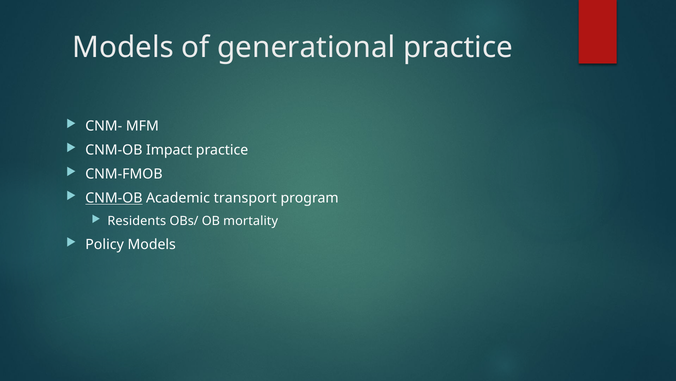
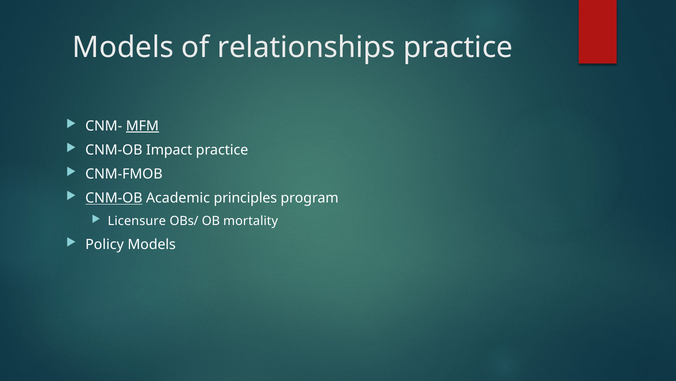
generational: generational -> relationships (306, 47)
MFM underline: none -> present (142, 126)
transport: transport -> principles (245, 198)
Residents: Residents -> Licensure (137, 221)
